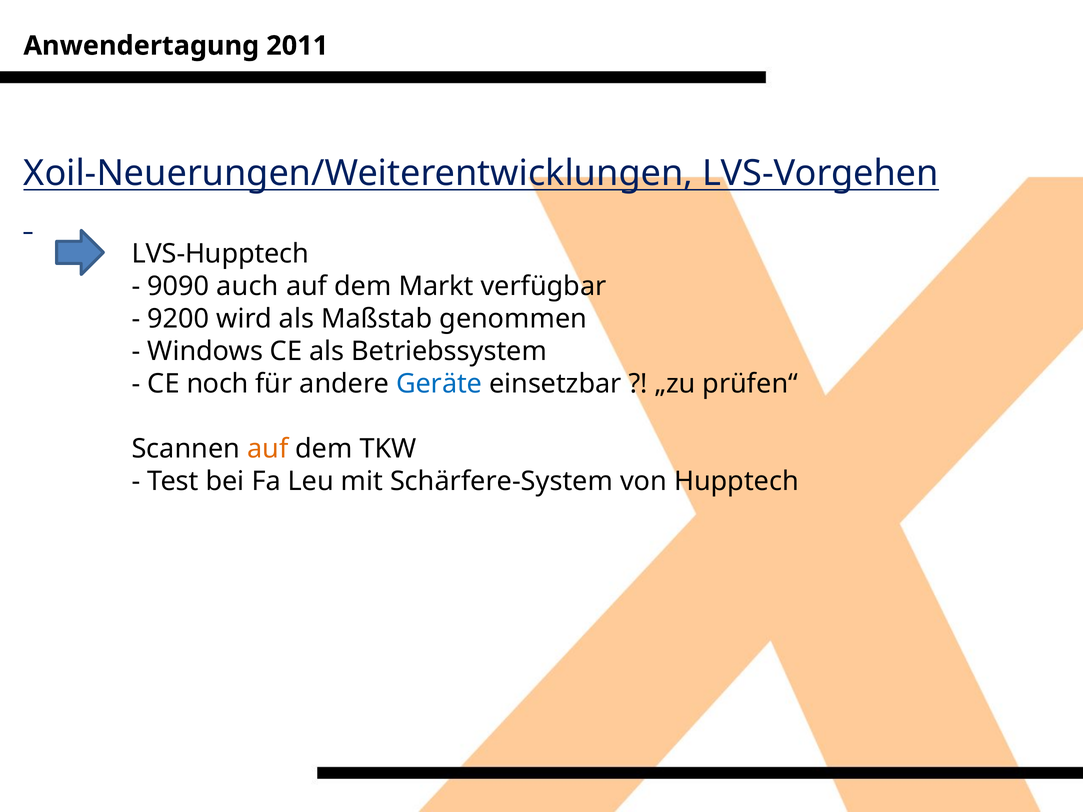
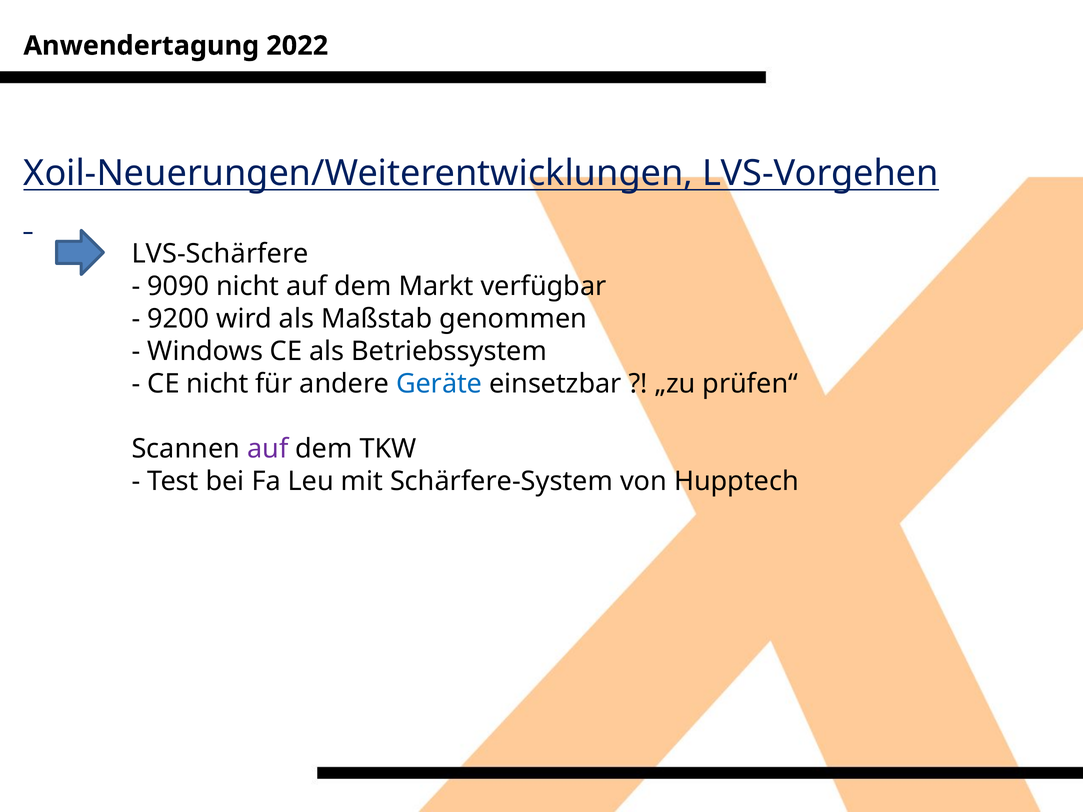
2011: 2011 -> 2022 (297, 46)
LVS-Hupptech: LVS-Hupptech -> LVS-Schärfere (220, 254)
9090 auch: auch -> nicht (248, 286)
CE noch: noch -> nicht (218, 384)
auf colour: orange -> purple (268, 449)
